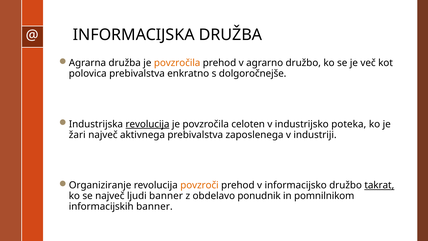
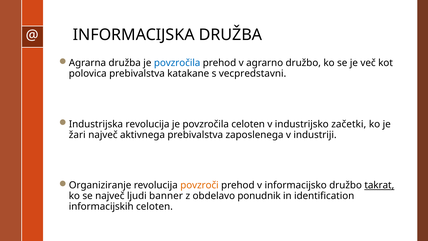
povzročila colour: orange -> blue (177, 63)
enkratno: enkratno -> katakane (188, 74)
dolgoročnejše: dolgoročnejše -> vecpredstavni (253, 74)
revolucija underline: present -> none (148, 124)
poteka: poteka -> začetki (349, 124)
pomnilnikom: pomnilnikom -> identification (324, 196)
informacijskih banner: banner -> celoten (154, 206)
